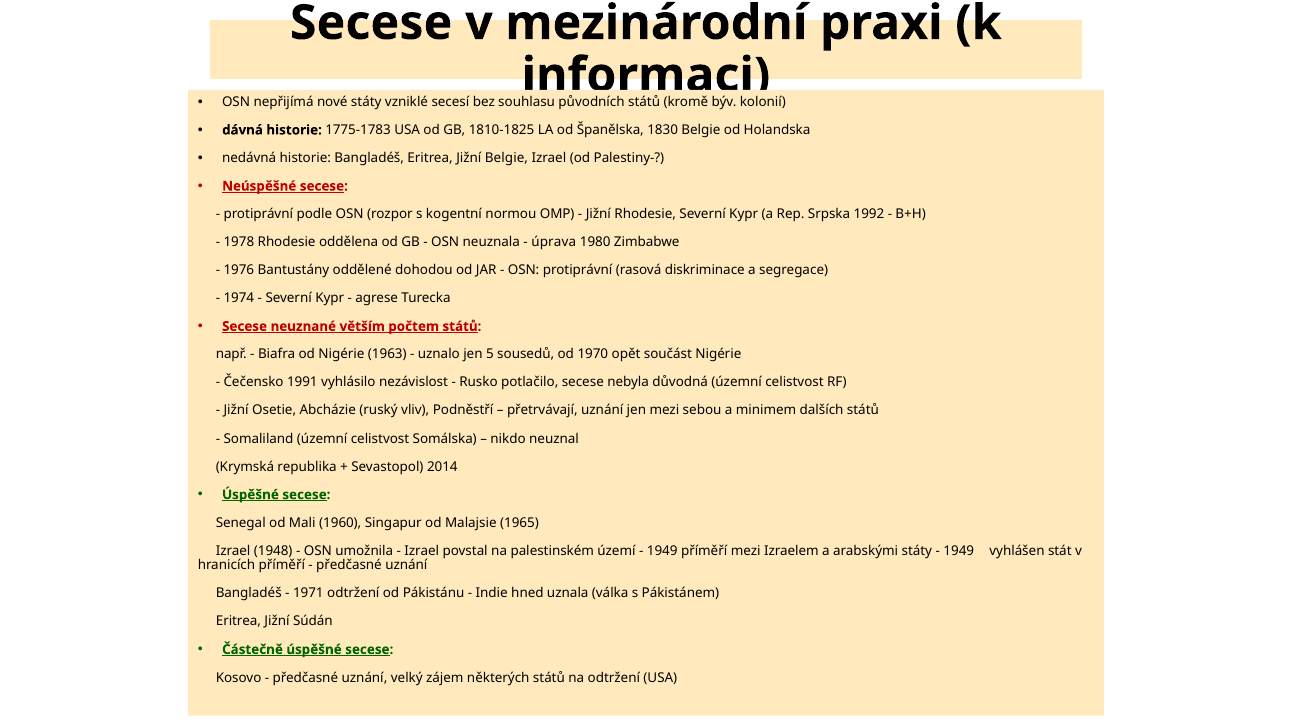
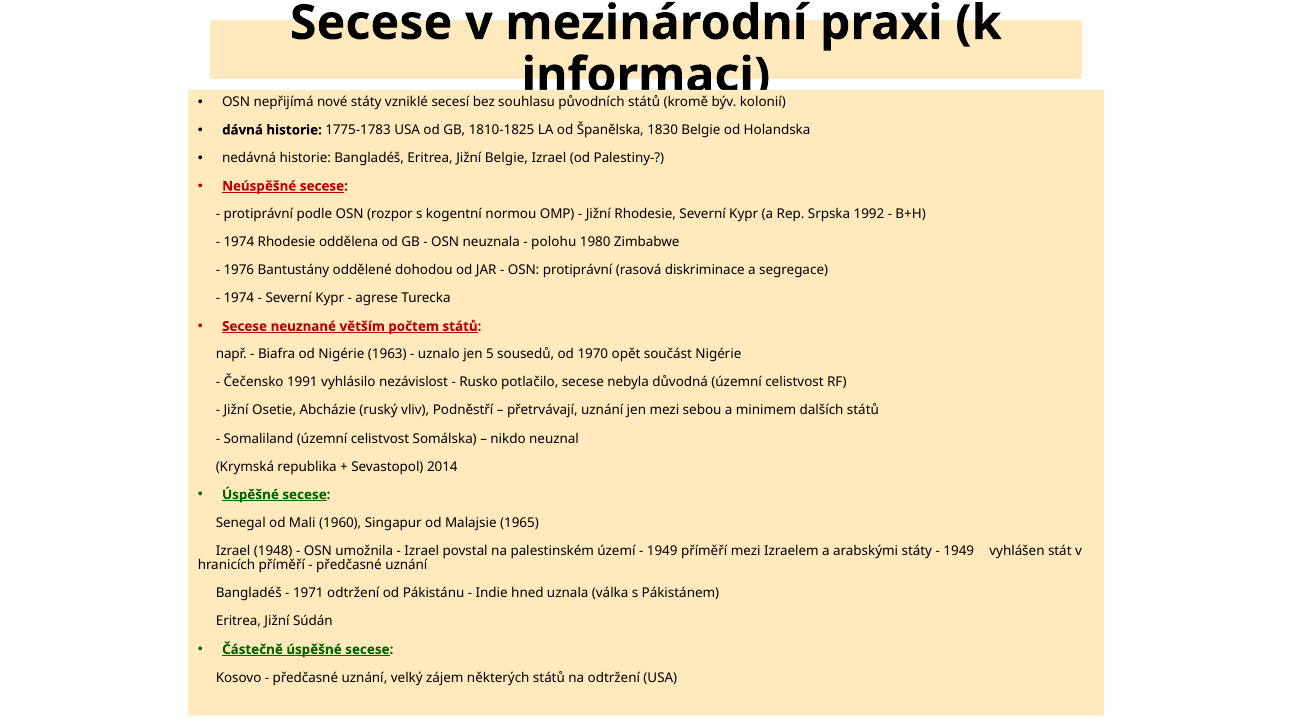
1978: 1978 -> 1974 (239, 242)
úprava: úprava -> polohu (554, 242)
